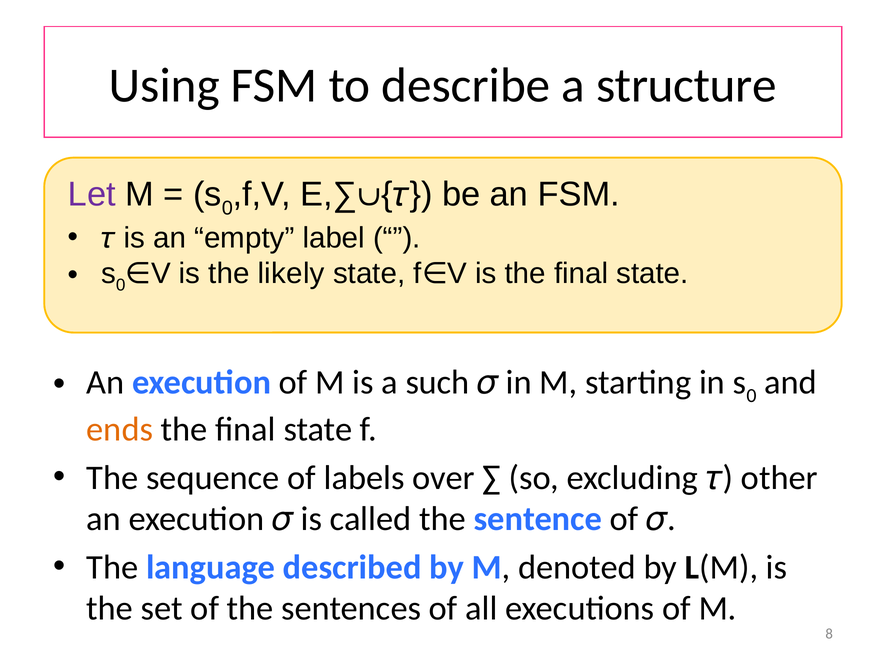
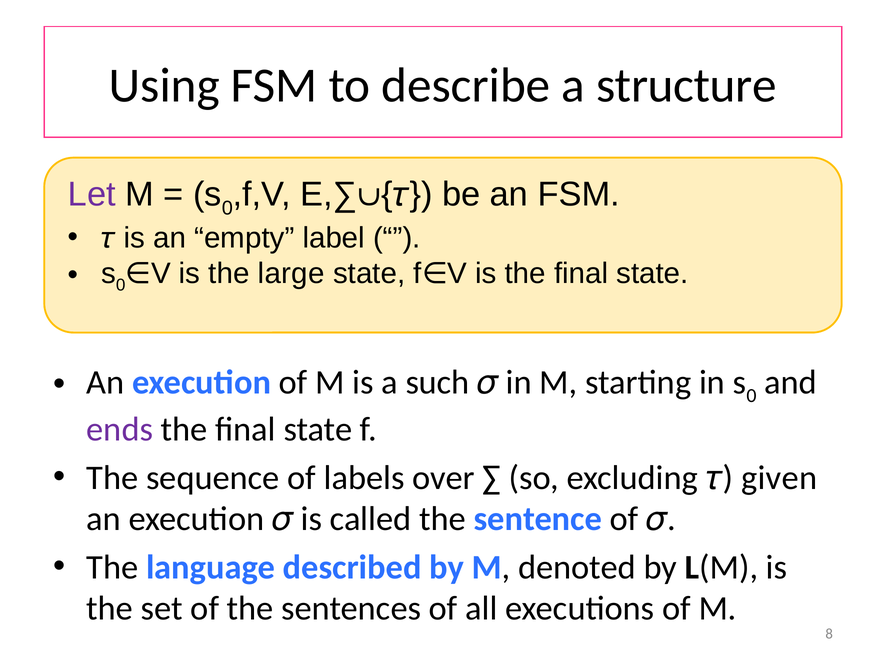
likely: likely -> large (291, 274)
ends colour: orange -> purple (120, 430)
other: other -> given (779, 478)
